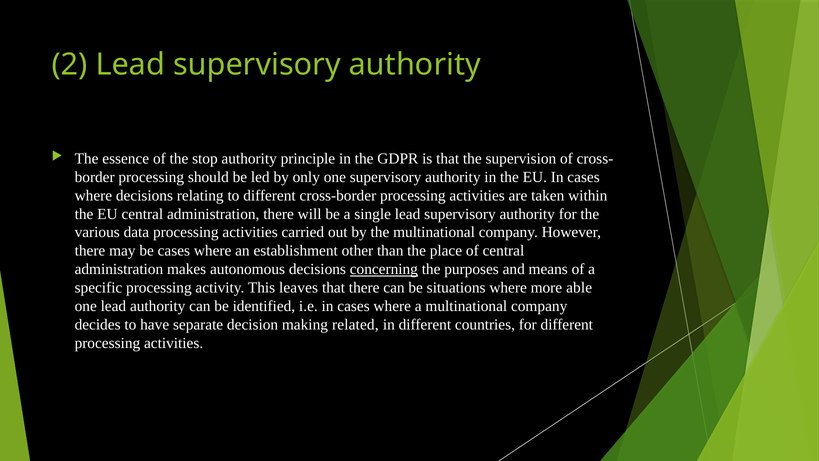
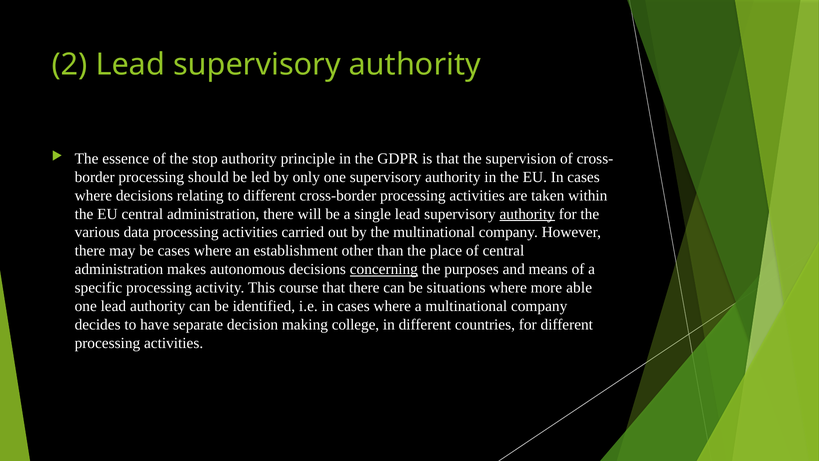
authority underline: none -> present (527, 214)
leaves: leaves -> course (299, 287)
related: related -> college (355, 324)
